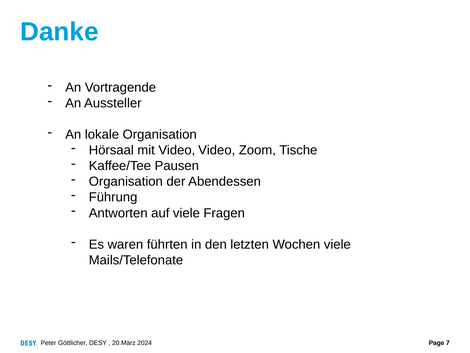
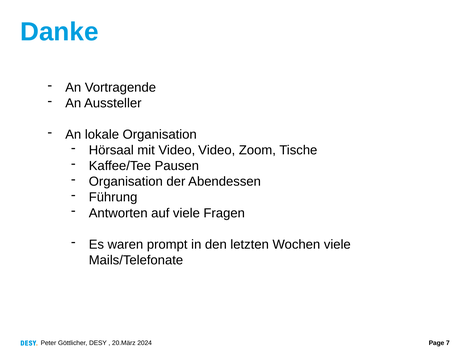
führten: führten -> prompt (167, 244)
